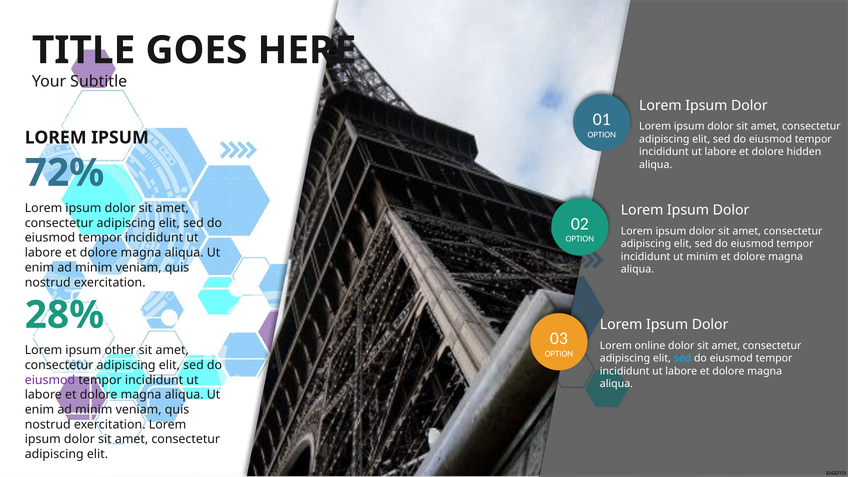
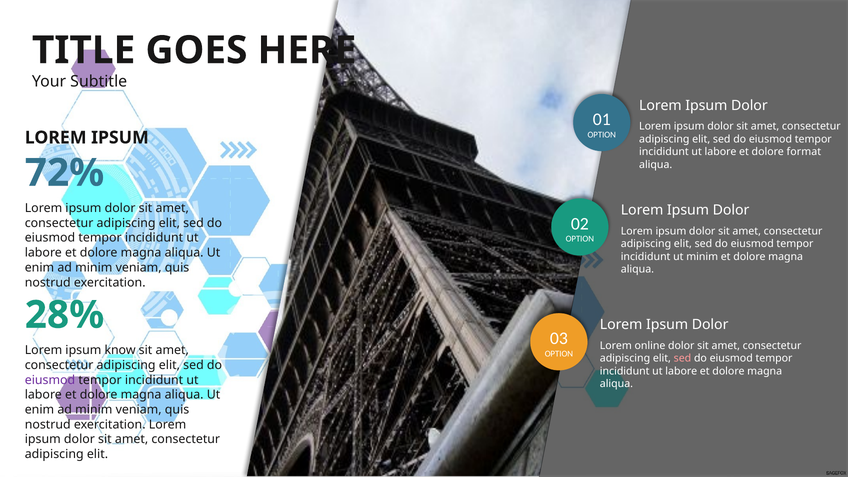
hidden: hidden -> format (804, 152)
other: other -> know (120, 350)
sed colour: light blue -> pink (682, 358)
